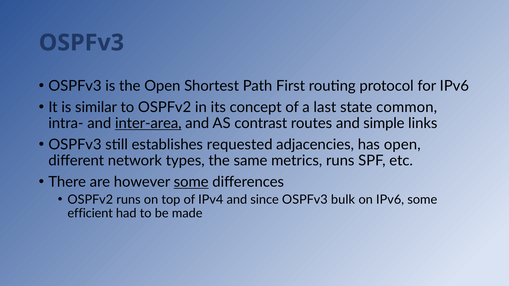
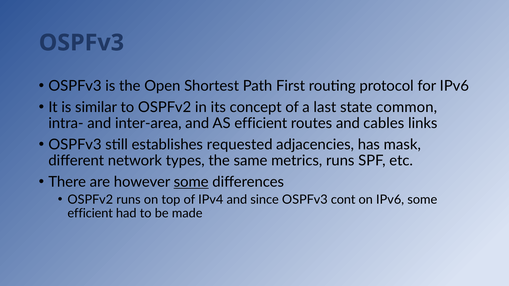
inter-area underline: present -> none (148, 123)
AS contrast: contrast -> efficient (261, 123)
simple: simple -> cables (384, 123)
has open: open -> mask (402, 145)
bulk: bulk -> cont (343, 200)
